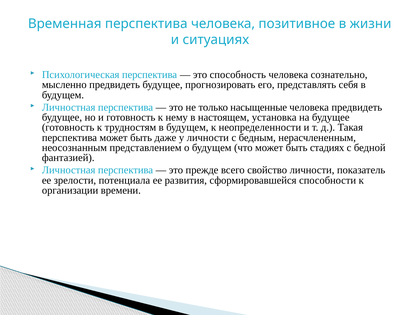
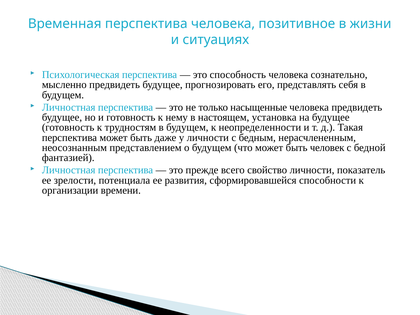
стадиях: стадиях -> человек (327, 148)
